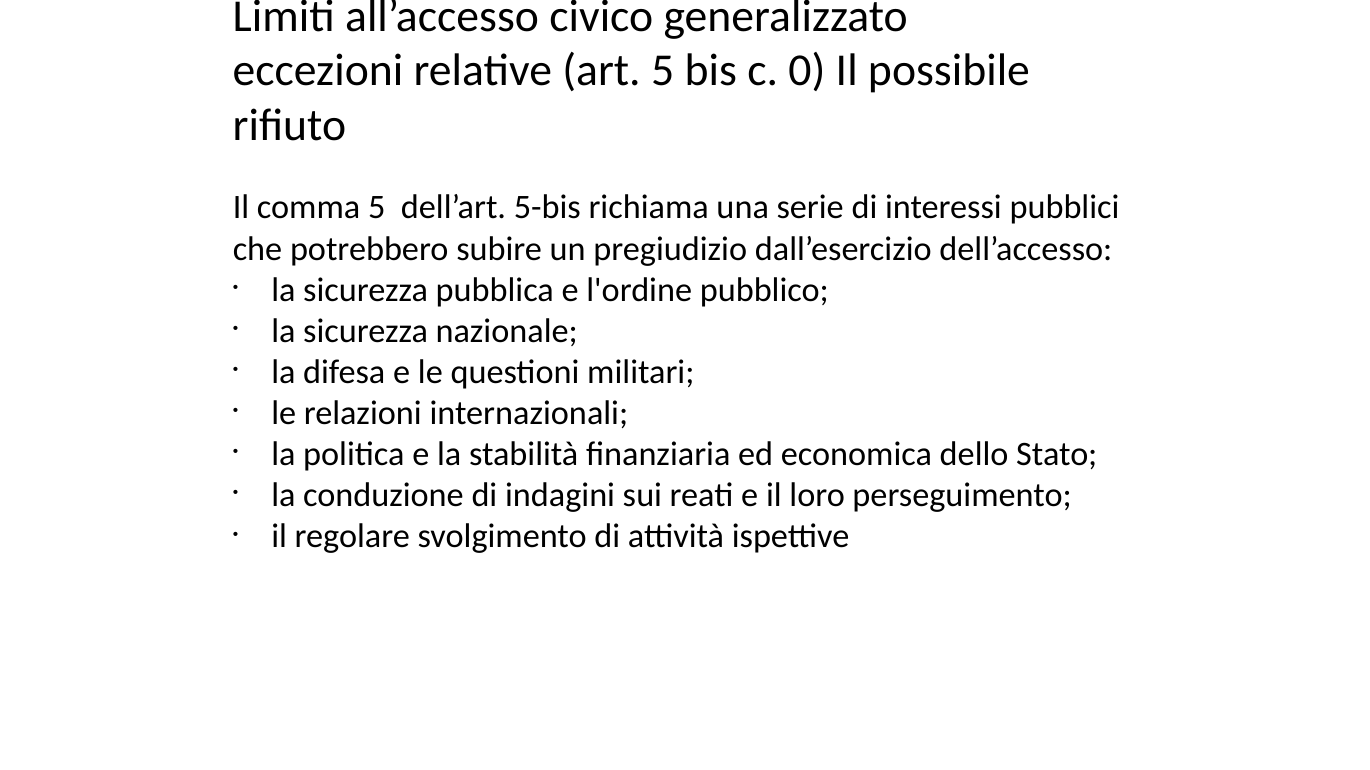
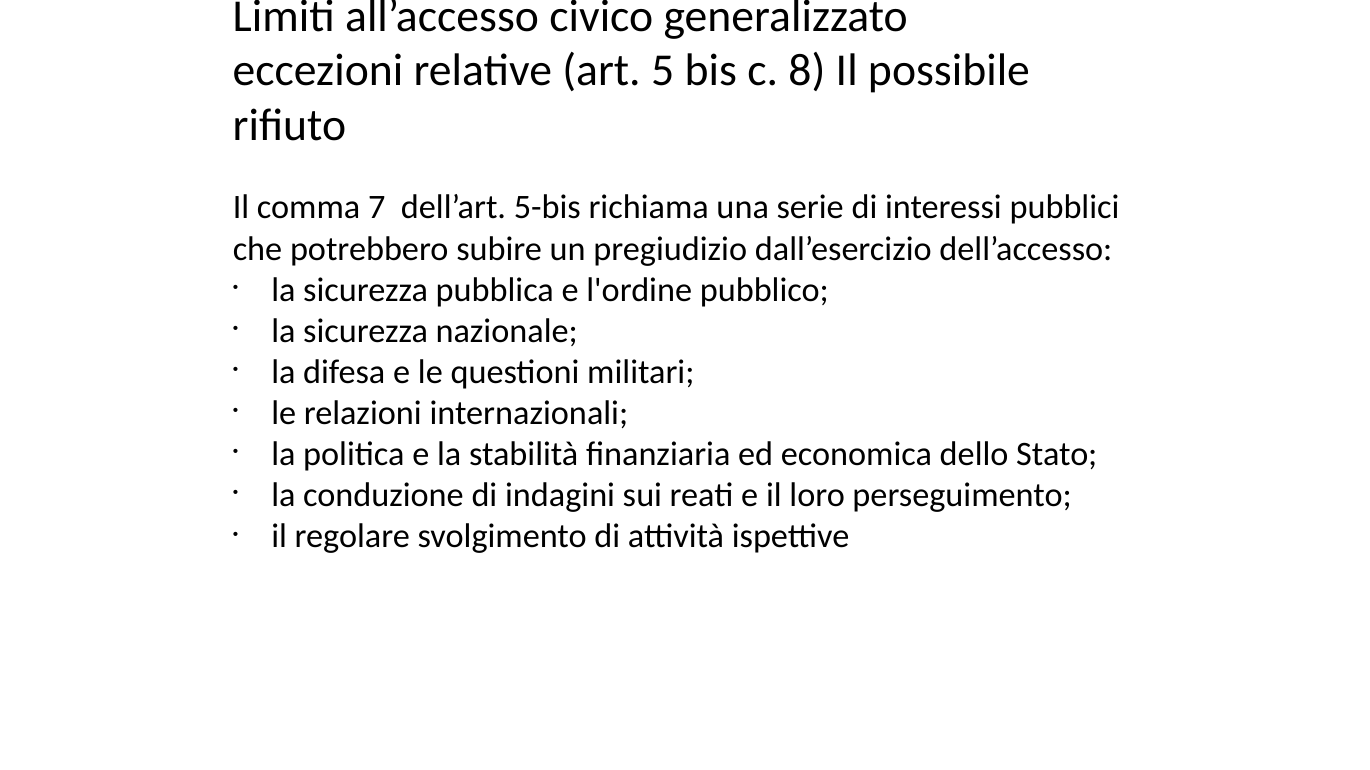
0: 0 -> 8 (807, 71)
comma 5: 5 -> 7 (377, 208)
